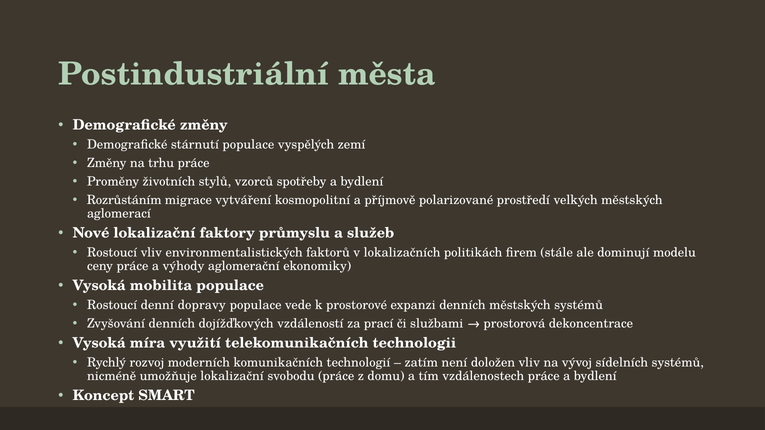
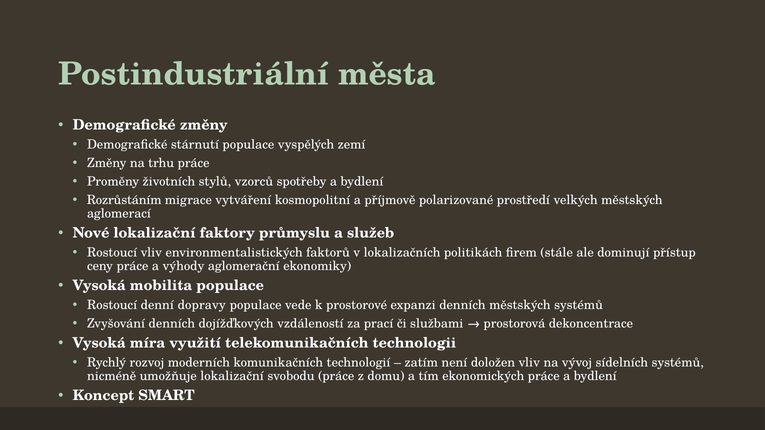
modelu: modelu -> přístup (674, 253)
vzdálenostech: vzdálenostech -> ekonomických (483, 376)
